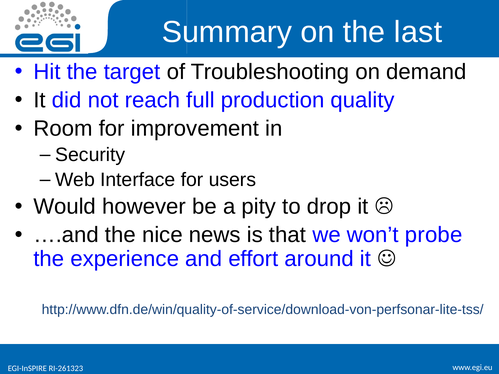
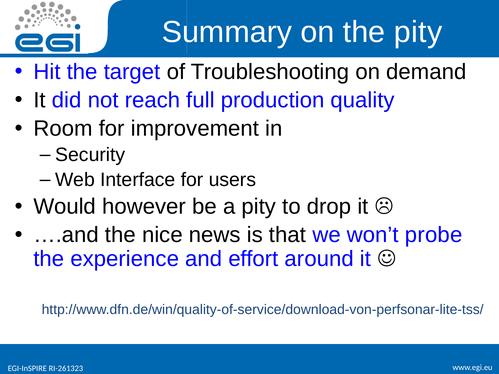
the last: last -> pity (418, 32)
